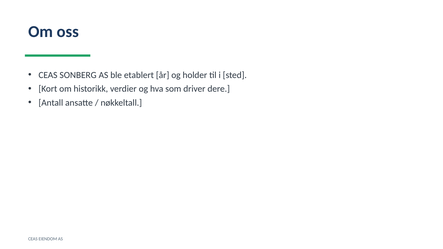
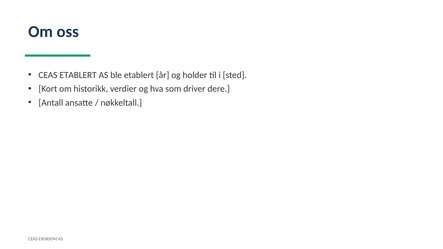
CEAS SONBERG: SONBERG -> ETABLERT (78, 75)
